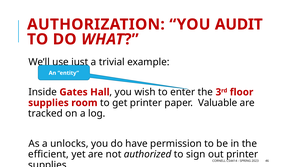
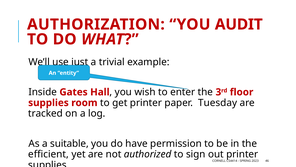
Valuable: Valuable -> Tuesday (218, 102)
unlocks: unlocks -> suitable (69, 143)
